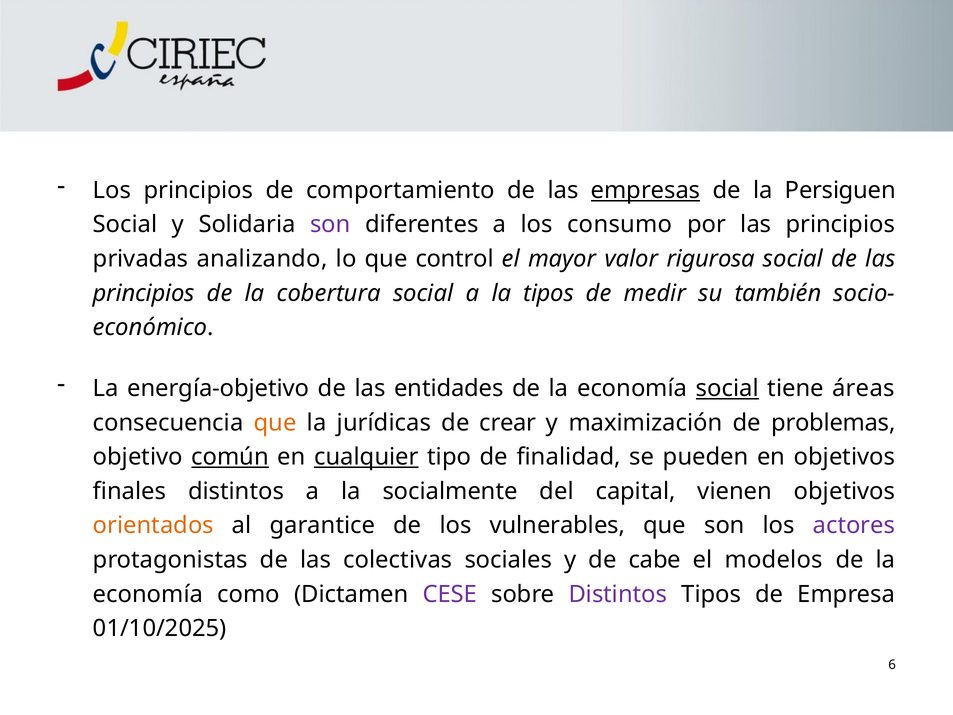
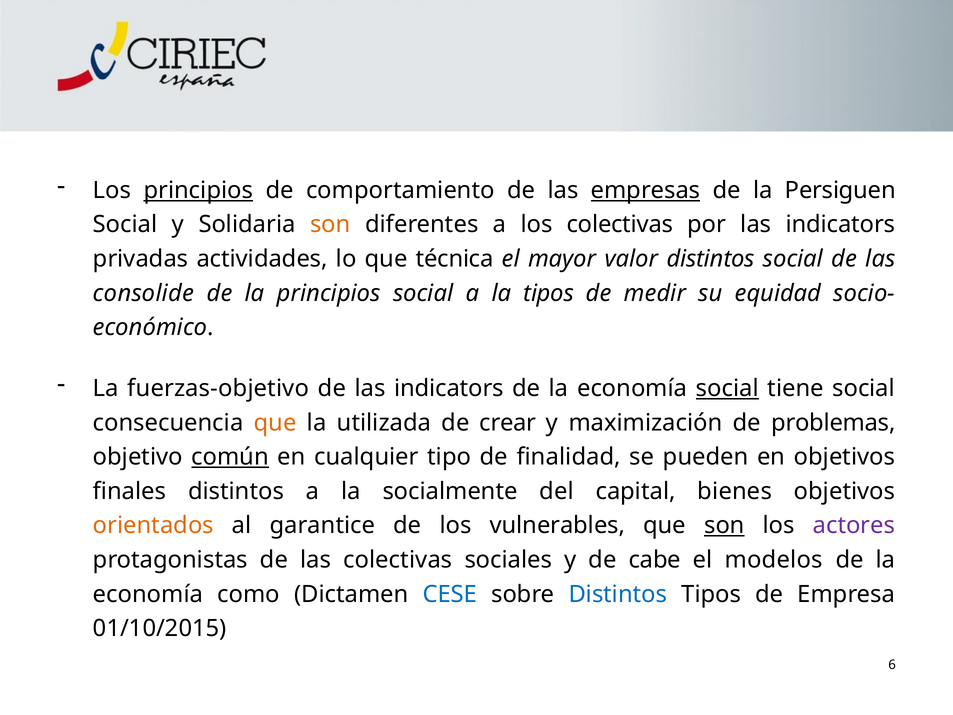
principios underline: none -> present (198, 190)
son colour: purple -> orange (330, 225)
los consumo: consumo -> colectivas (620, 225)
por las principios: principios -> indicators (840, 225)
analizando: analizando -> actividades (262, 259)
control: control -> técnica (455, 259)
valor rigurosa: rigurosa -> distintos (711, 259)
principios: principios -> consolide (144, 293)
la cobertura: cobertura -> principios (329, 293)
también: también -> equidad (778, 293)
energía-objetivo: energía-objetivo -> fuerzas-objetivo (218, 388)
de las entidades: entidades -> indicators (449, 388)
tiene áreas: áreas -> social (864, 388)
jurídicas: jurídicas -> utilizada (384, 422)
cualquier underline: present -> none (366, 457)
vienen: vienen -> bienes (735, 491)
son underline: none -> present (724, 525)
CESE colour: purple -> blue (450, 594)
Distintos colour: purple -> blue (618, 594)
01/10/2025: 01/10/2025 -> 01/10/2015 (160, 628)
